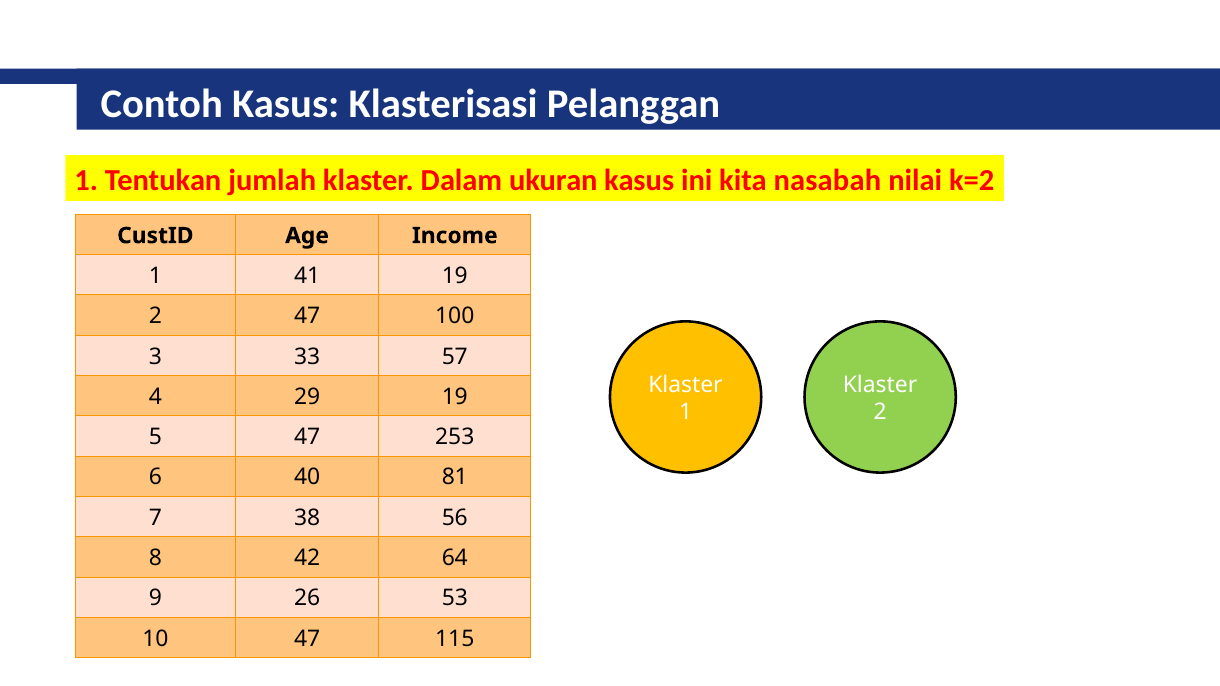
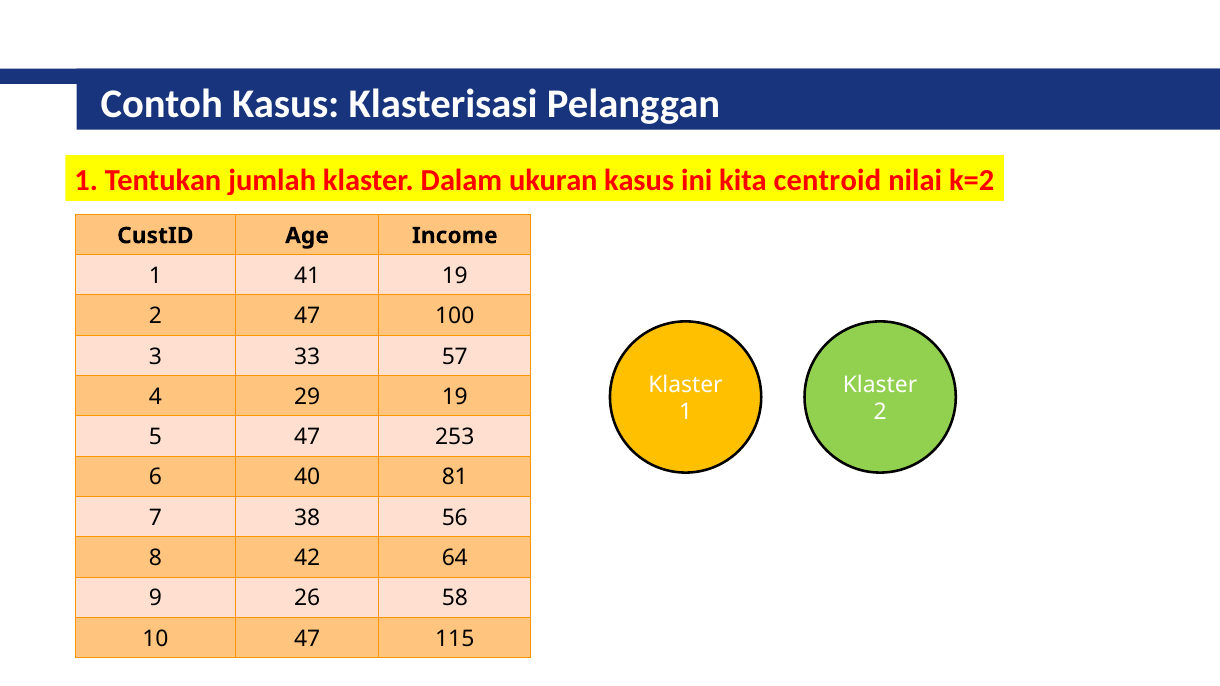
nasabah: nasabah -> centroid (827, 180)
53: 53 -> 58 (455, 599)
